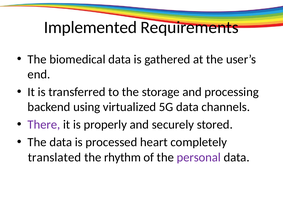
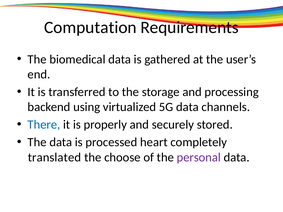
Implemented: Implemented -> Computation (90, 27)
There colour: purple -> blue (44, 125)
rhythm: rhythm -> choose (122, 158)
